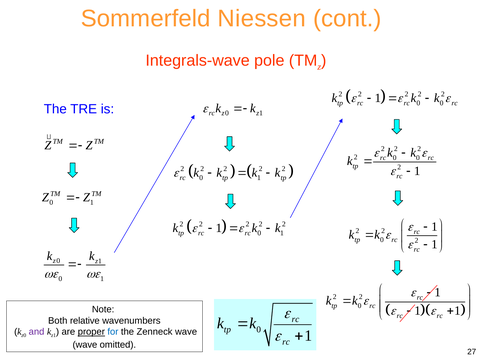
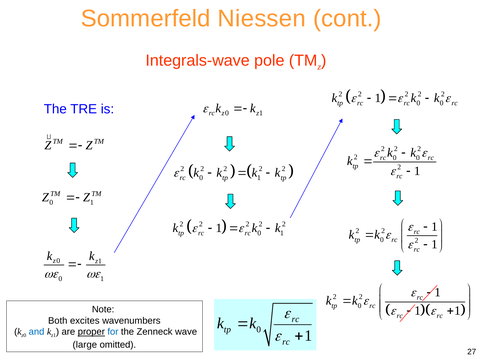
relative: relative -> excites (85, 320)
and colour: purple -> blue (37, 332)
wave: wave -> large (85, 344)
